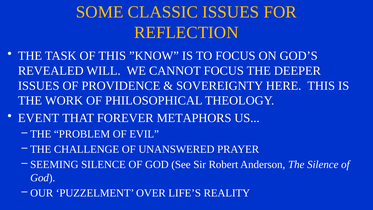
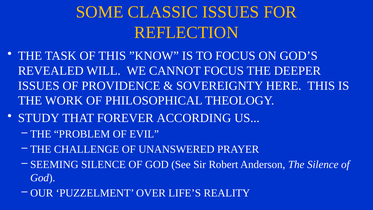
EVENT: EVENT -> STUDY (39, 118)
METAPHORS: METAPHORS -> ACCORDING (194, 118)
